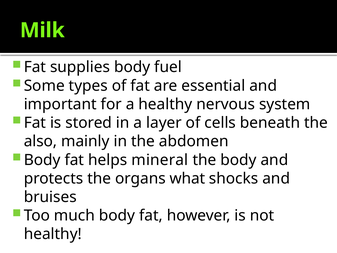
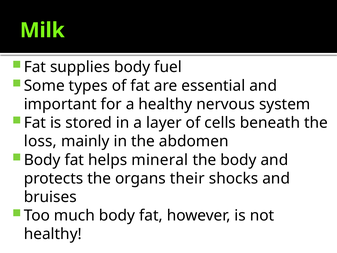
also: also -> loss (40, 141)
what: what -> their (187, 178)
